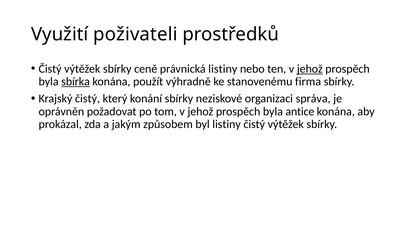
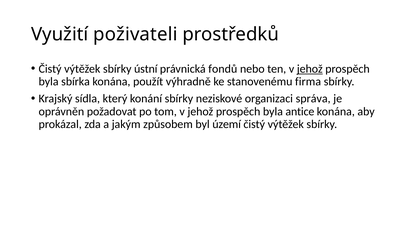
ceně: ceně -> ústní (146, 69)
právnická listiny: listiny -> fondů (223, 69)
sbírka underline: present -> none (76, 82)
Krajský čistý: čistý -> sídla (88, 99)
byl listiny: listiny -> území (227, 124)
